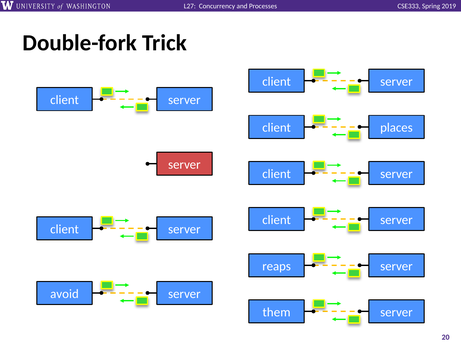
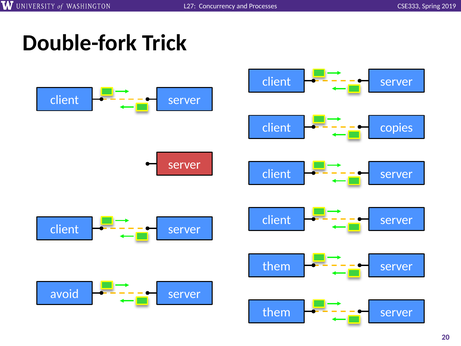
places: places -> copies (396, 128)
reaps: reaps -> them (276, 266)
